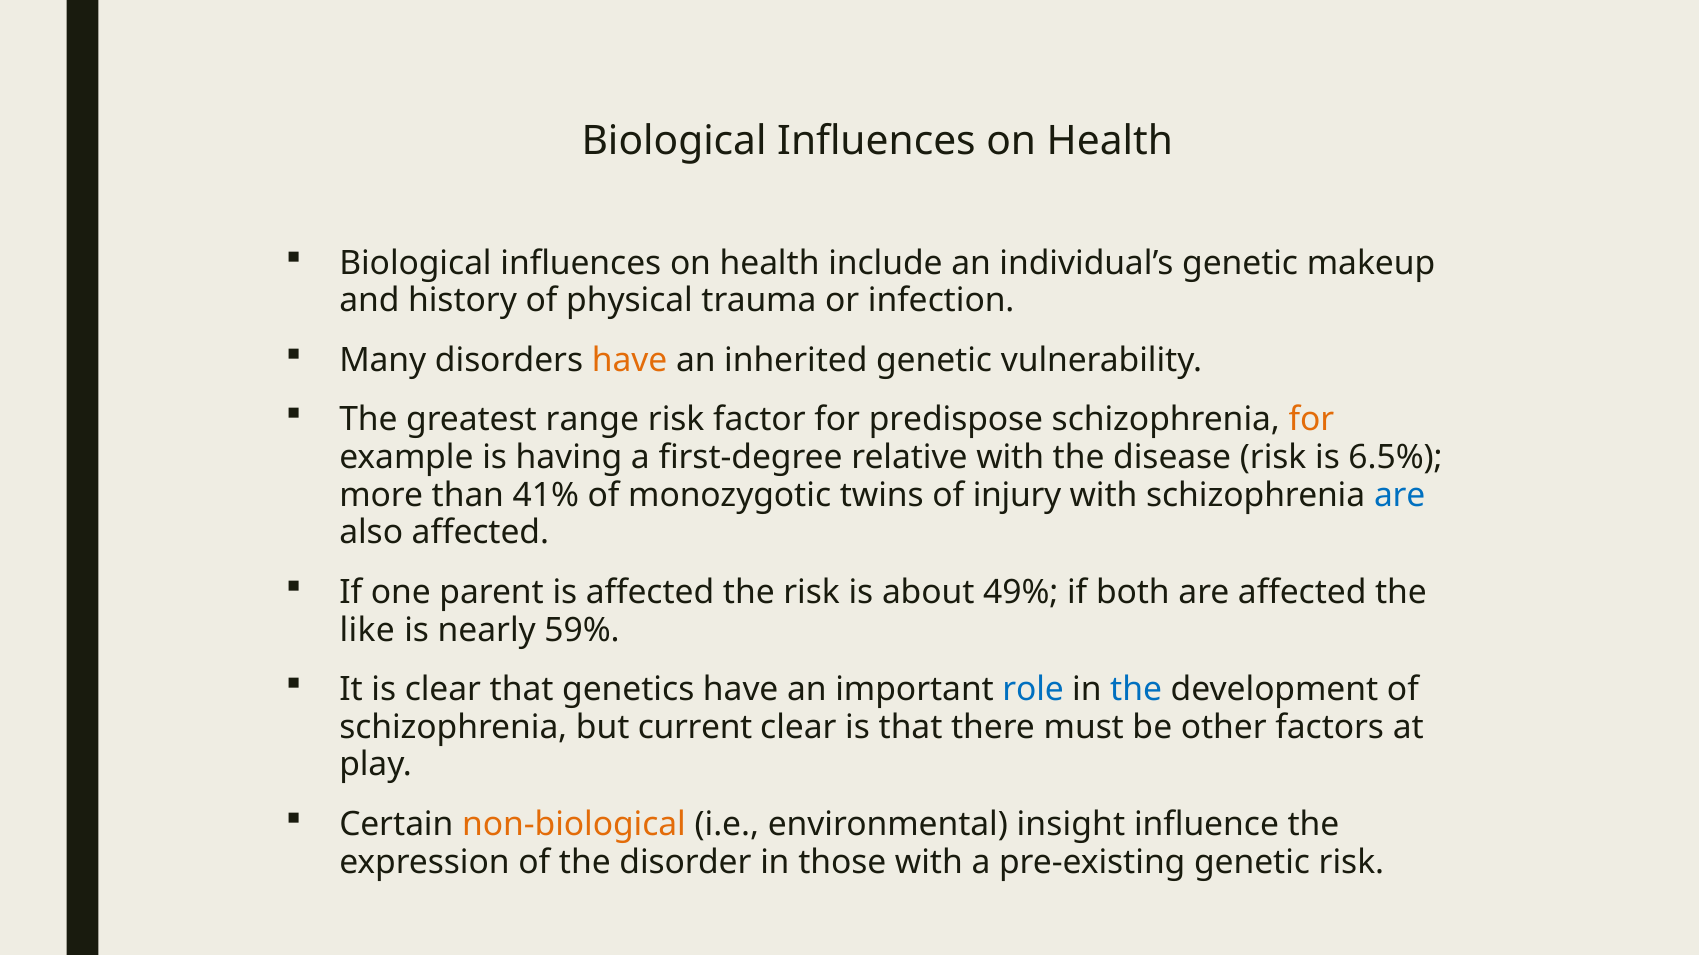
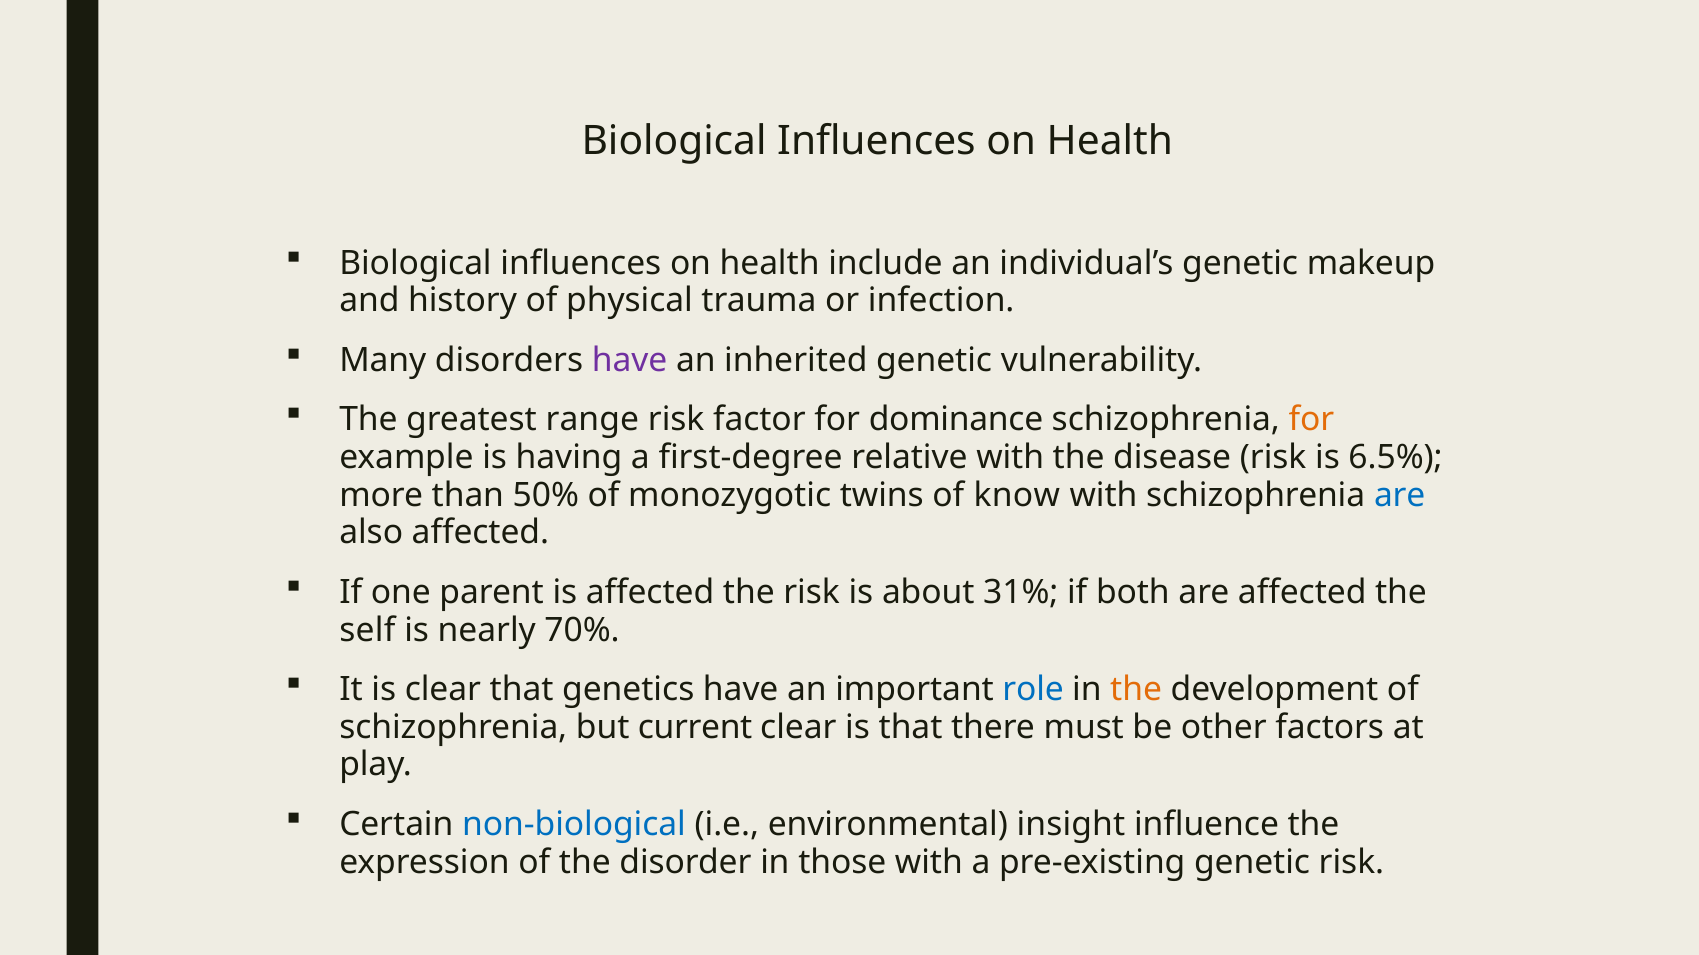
have colour: orange -> purple (630, 360)
predispose: predispose -> dominance (956, 419)
41%: 41% -> 50% (546, 495)
injury: injury -> know (1017, 495)
49%: 49% -> 31% (1021, 592)
like: like -> self (367, 630)
59%: 59% -> 70% (582, 630)
the colour: blue -> orange (1136, 690)
non-biological colour: orange -> blue (574, 825)
